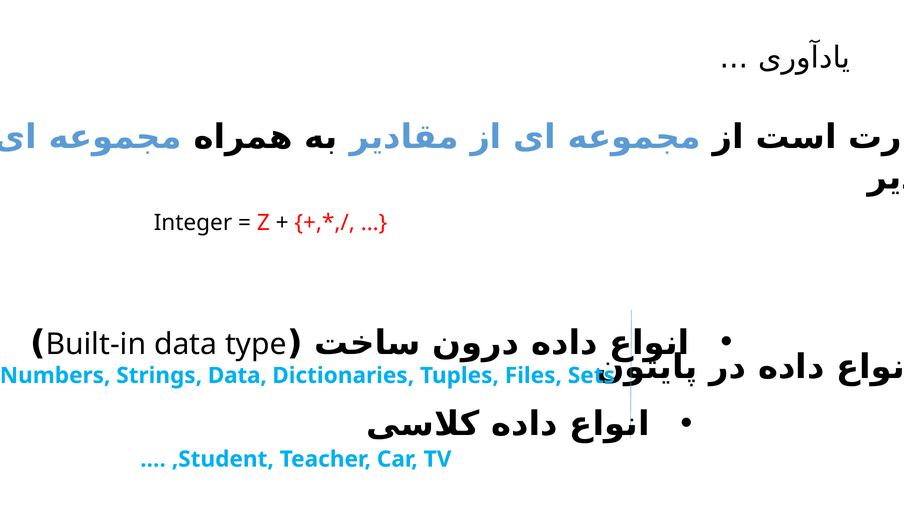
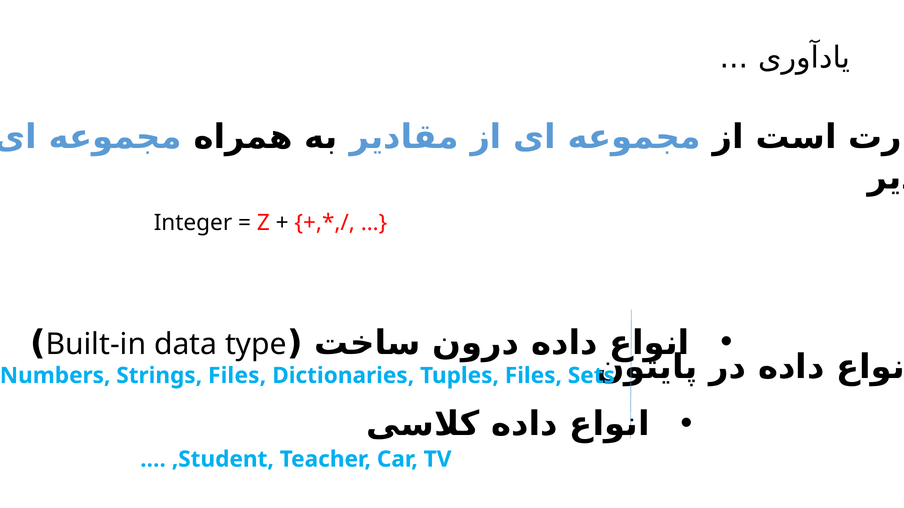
Strings Data: Data -> Files (237, 376)
